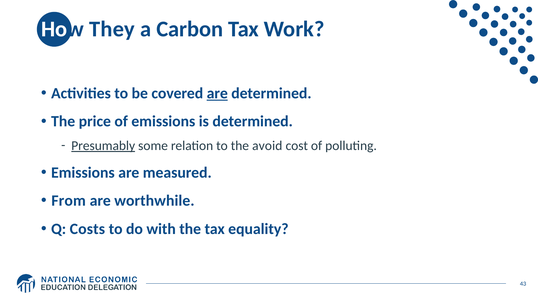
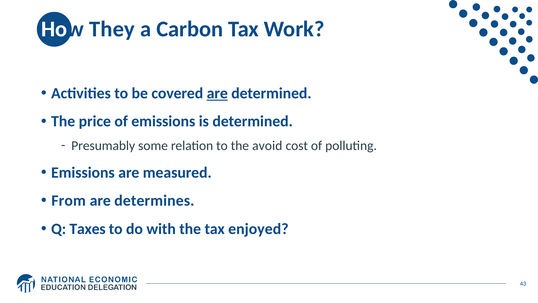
Presumably underline: present -> none (103, 145)
worthwhile: worthwhile -> determines (154, 200)
Costs: Costs -> Taxes (88, 229)
equality: equality -> enjoyed (258, 229)
